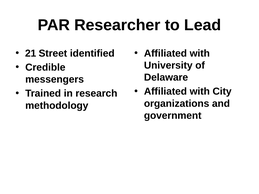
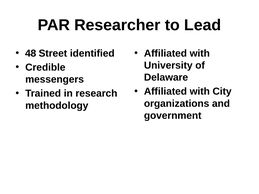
21: 21 -> 48 (31, 53)
